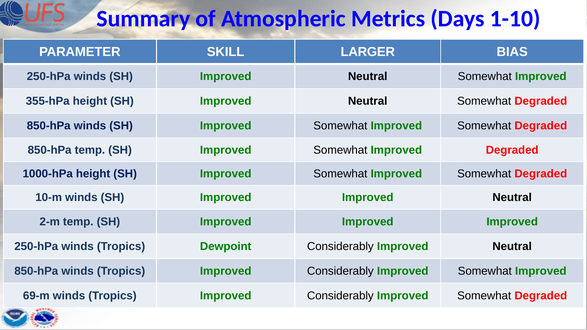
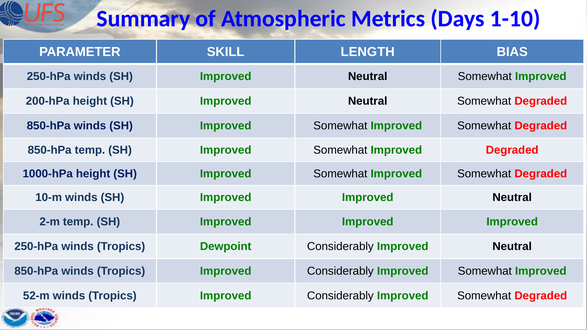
LARGER: LARGER -> LENGTH (368, 52)
355-hPa: 355-hPa -> 200-hPa (48, 101)
69-m: 69-m -> 52-m (36, 296)
